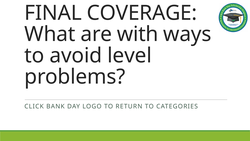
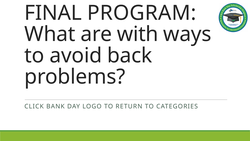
COVERAGE: COVERAGE -> PROGRAM (142, 13)
level: level -> back (130, 55)
